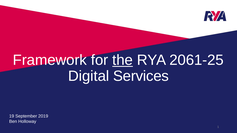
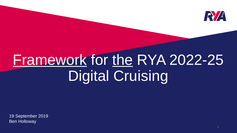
Framework underline: none -> present (50, 60)
2061-25: 2061-25 -> 2022-25 (197, 60)
Services: Services -> Cruising (141, 76)
